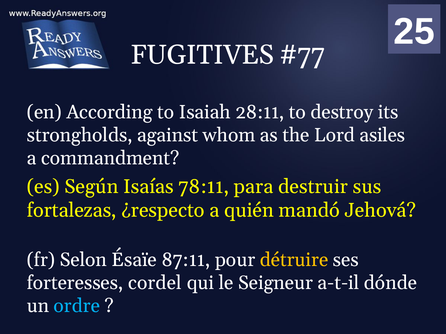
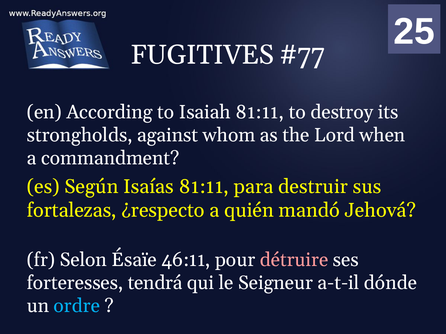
Isaiah 28:11: 28:11 -> 81:11 (260, 112)
asiles: asiles -> when (382, 135)
Isaías 78:11: 78:11 -> 81:11 (204, 187)
87:11: 87:11 -> 46:11 (186, 260)
détruire colour: yellow -> pink (294, 260)
cordel: cordel -> tendrá (155, 283)
